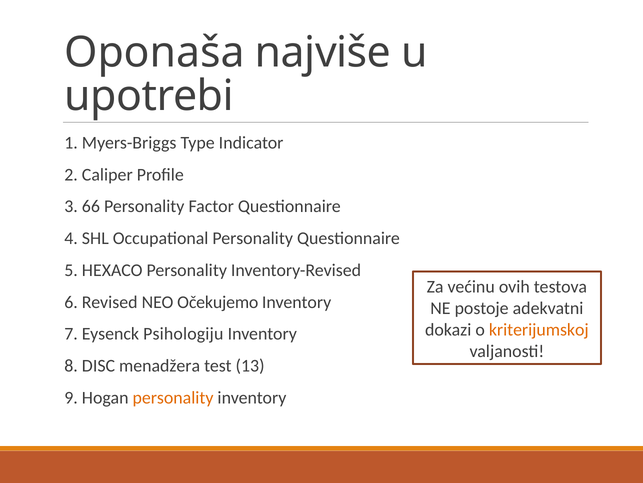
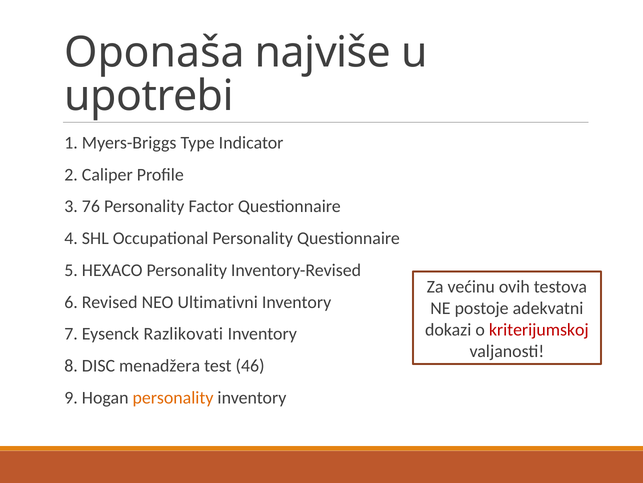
66: 66 -> 76 (91, 206)
Očekujemo: Očekujemo -> Ultimativni (218, 302)
kriterijumskoj colour: orange -> red (539, 329)
Psihologiju: Psihologiju -> Razlikovati (183, 333)
13: 13 -> 46 (250, 365)
